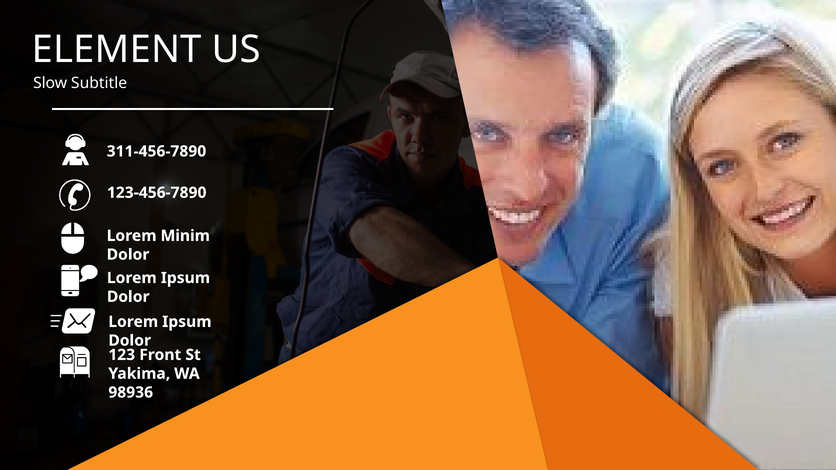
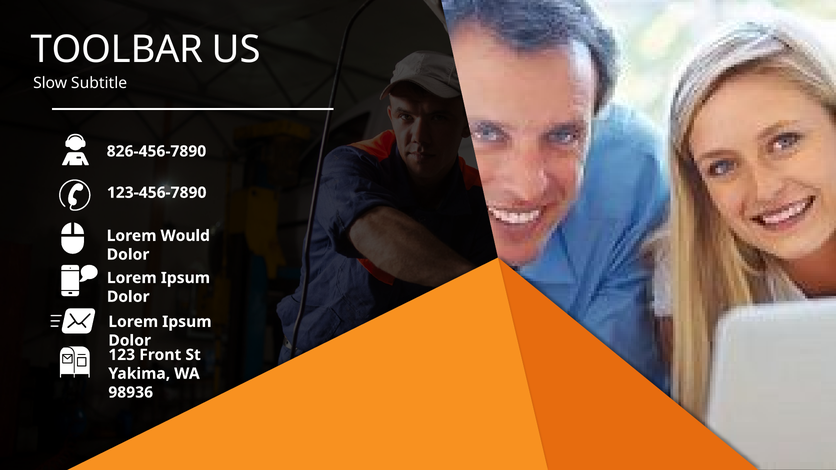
ELEMENT: ELEMENT -> TOOLBAR (117, 50)
311-456-7890: 311-456-7890 -> 826-456-7890 (156, 151)
Minim: Minim -> Would (185, 236)
